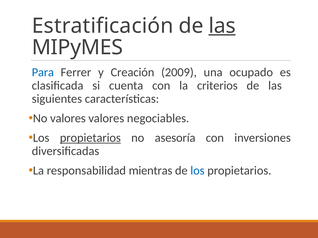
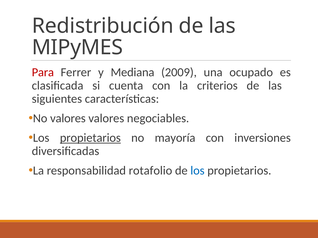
Estratificación: Estratificación -> Redistribución (103, 26)
las underline: present -> none (222, 26)
Para colour: blue -> red (43, 72)
Creación: Creación -> Mediana (133, 72)
asesoría: asesoría -> mayoría (175, 138)
mientras: mientras -> rotafolio (150, 171)
